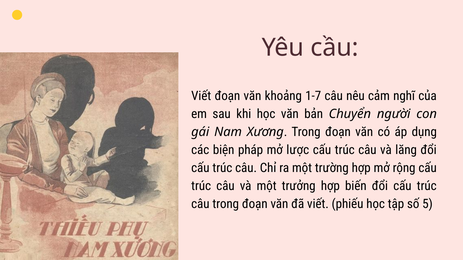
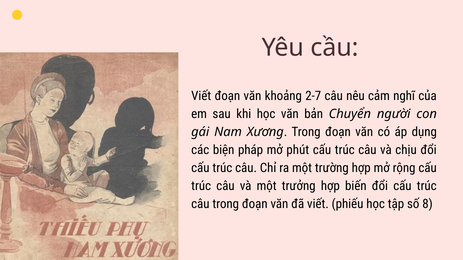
1-7: 1-7 -> 2-7 (313, 96)
lược: lược -> phút (298, 150)
lăng: lăng -> chịu (406, 150)
5: 5 -> 8 (428, 204)
